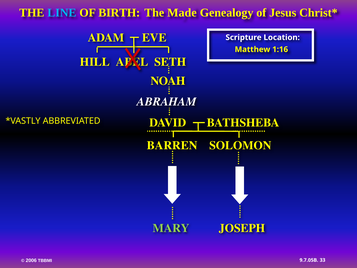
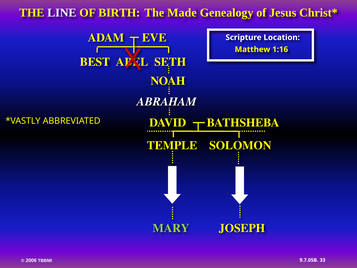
LINE colour: light blue -> white (62, 13)
HILL: HILL -> BEST (95, 62)
BARREN: BARREN -> TEMPLE (172, 145)
